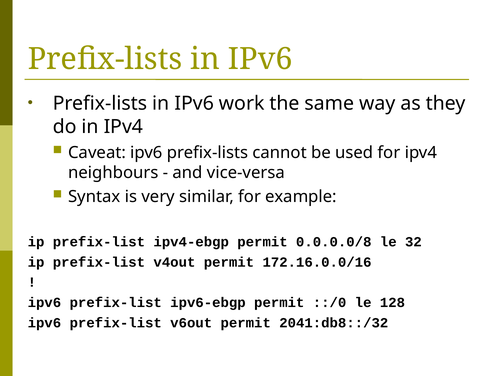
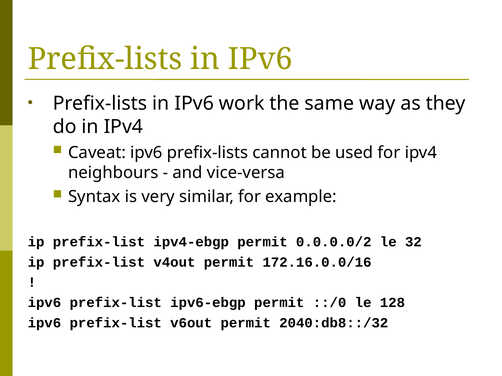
0.0.0.0/8: 0.0.0.0/8 -> 0.0.0.0/2 (334, 242)
2041:db8::/32: 2041:db8::/32 -> 2040:db8::/32 (334, 323)
